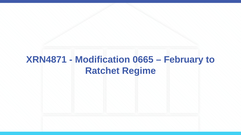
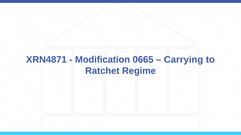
February: February -> Carrying (184, 60)
